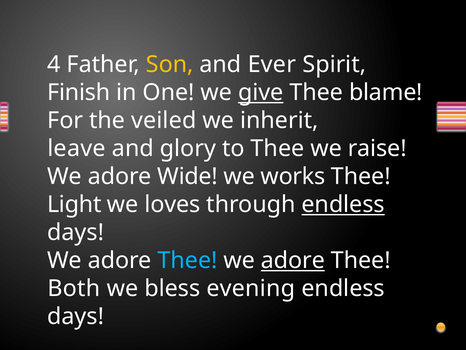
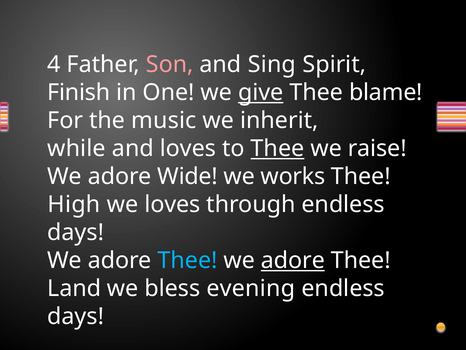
Son colour: yellow -> pink (170, 64)
Ever: Ever -> Sing (272, 64)
veiled: veiled -> music (164, 120)
leave: leave -> while (77, 148)
and glory: glory -> loves (188, 148)
Thee underline: none -> present (277, 148)
Light: Light -> High (74, 204)
endless underline: present -> none (343, 204)
Both: Both -> Land (74, 288)
